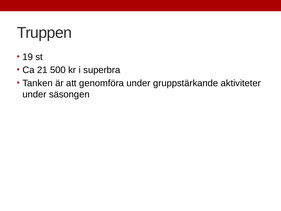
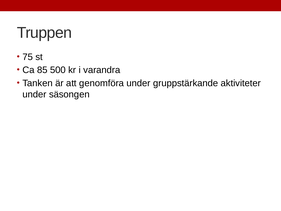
19: 19 -> 75 (28, 57)
21: 21 -> 85 (42, 70)
superbra: superbra -> varandra (102, 70)
